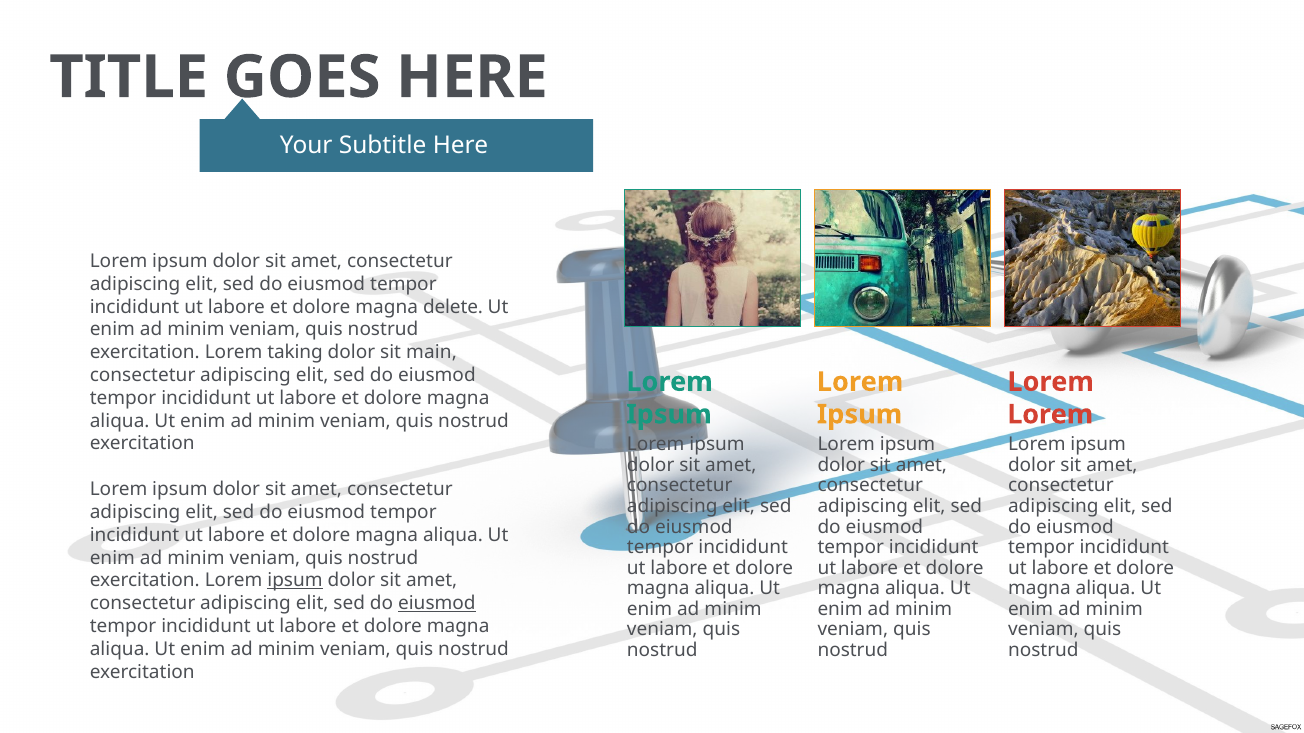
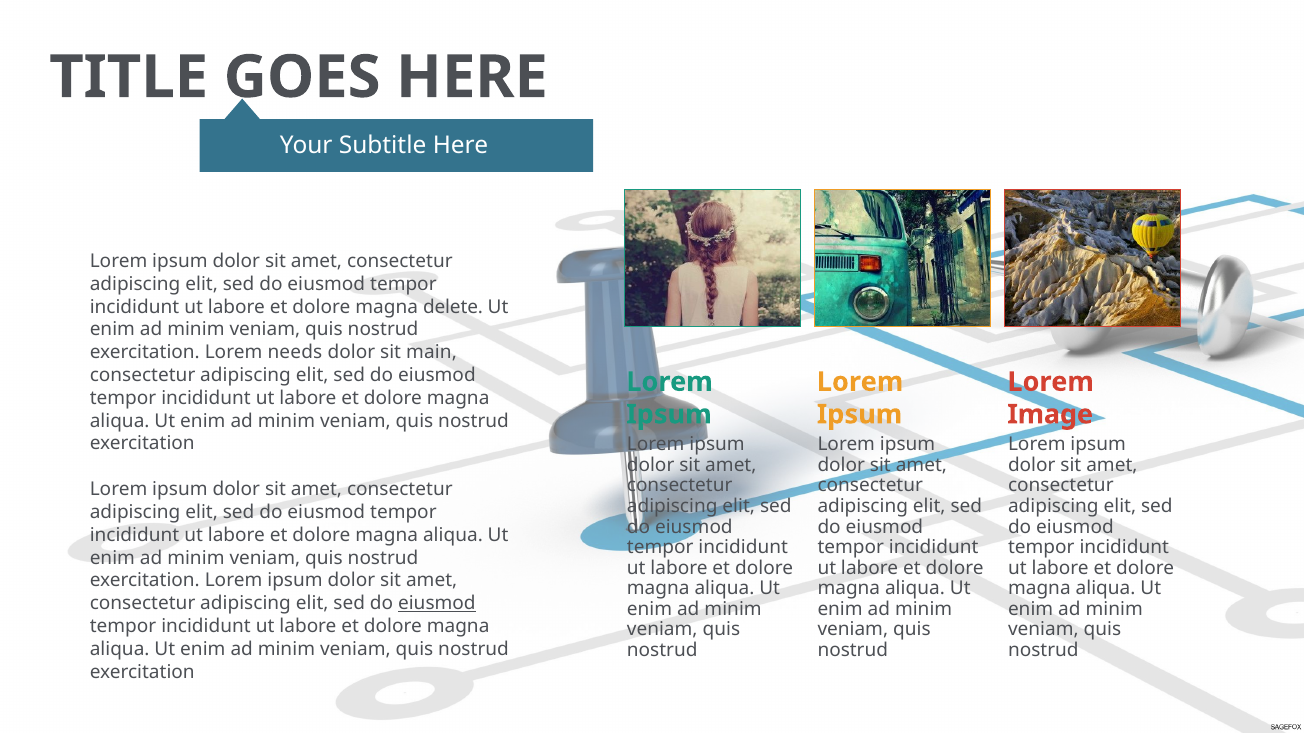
taking: taking -> needs (295, 353)
Lorem: Lorem -> Image (1050, 415)
ipsum underline: present -> none (295, 581)
